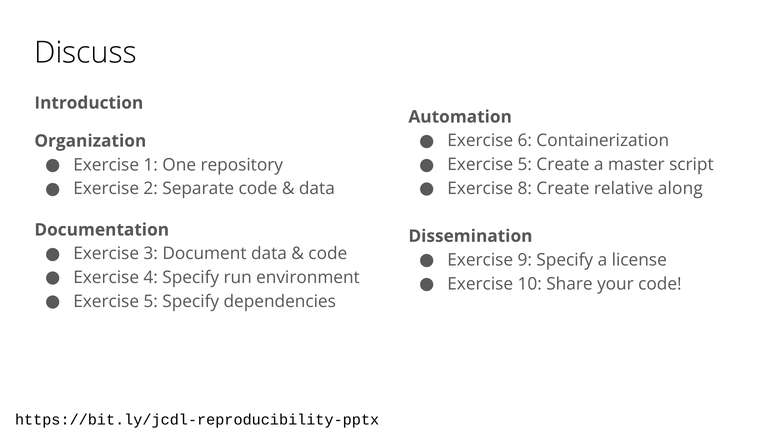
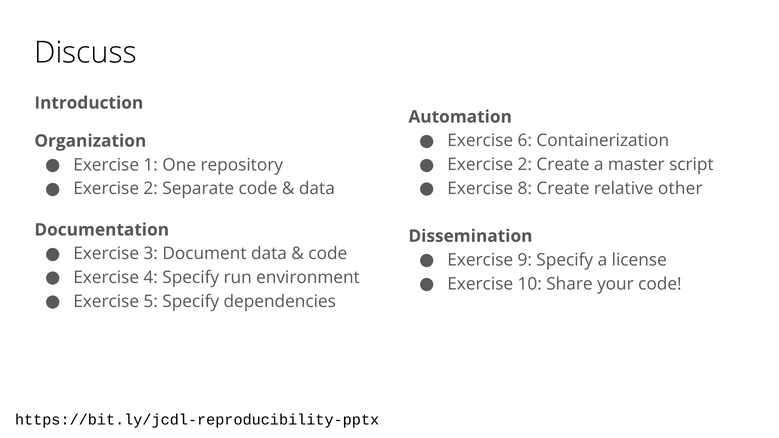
5: 5 -> 2 (525, 165)
along: along -> other (680, 189)
